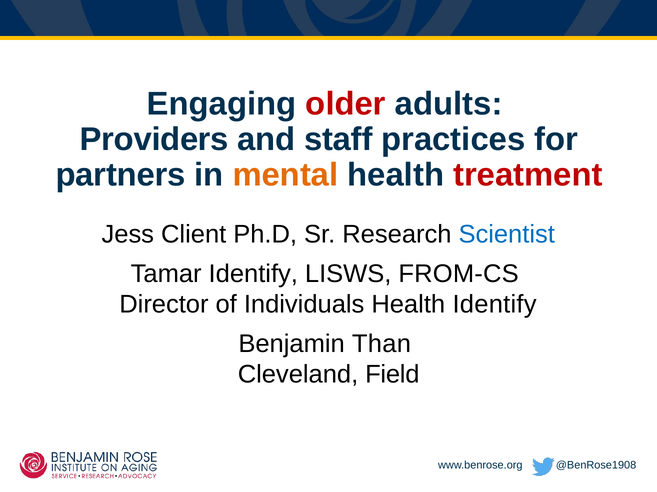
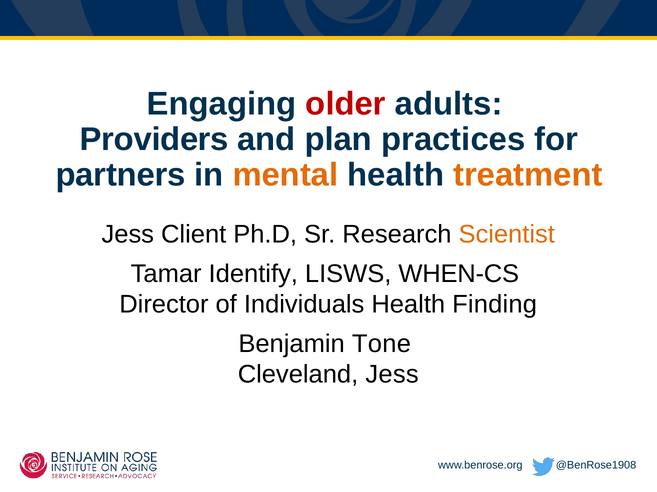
staff: staff -> plan (338, 140)
treatment colour: red -> orange (528, 175)
Scientist colour: blue -> orange (507, 235)
FROM-CS: FROM-CS -> WHEN-CS (459, 274)
Health Identify: Identify -> Finding (495, 305)
Than: Than -> Tone (381, 344)
Cleveland Field: Field -> Jess (392, 375)
